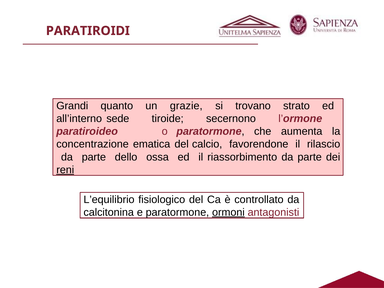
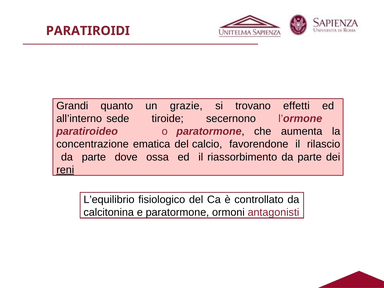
strato: strato -> effetti (296, 106)
dello: dello -> dove (126, 157)
ormoni underline: present -> none (228, 212)
